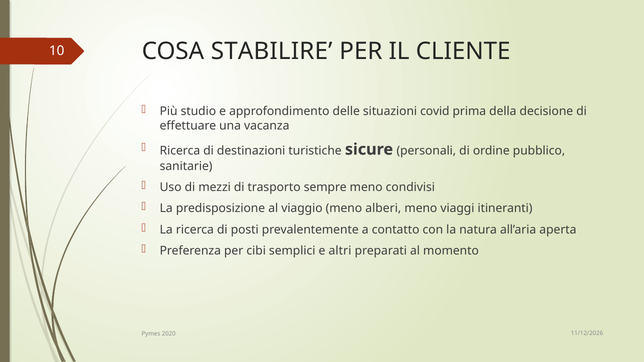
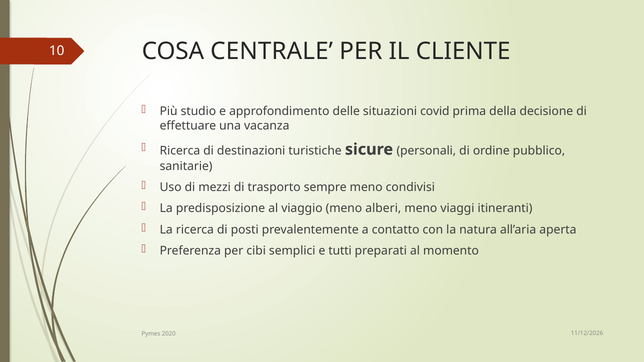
STABILIRE: STABILIRE -> CENTRALE (272, 52)
altri: altri -> tutti (340, 251)
